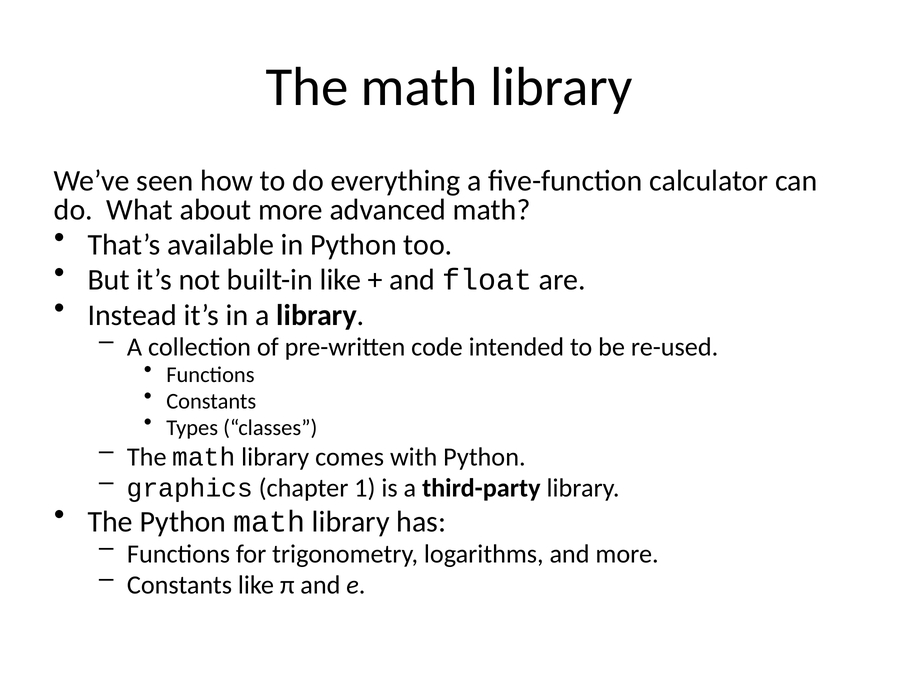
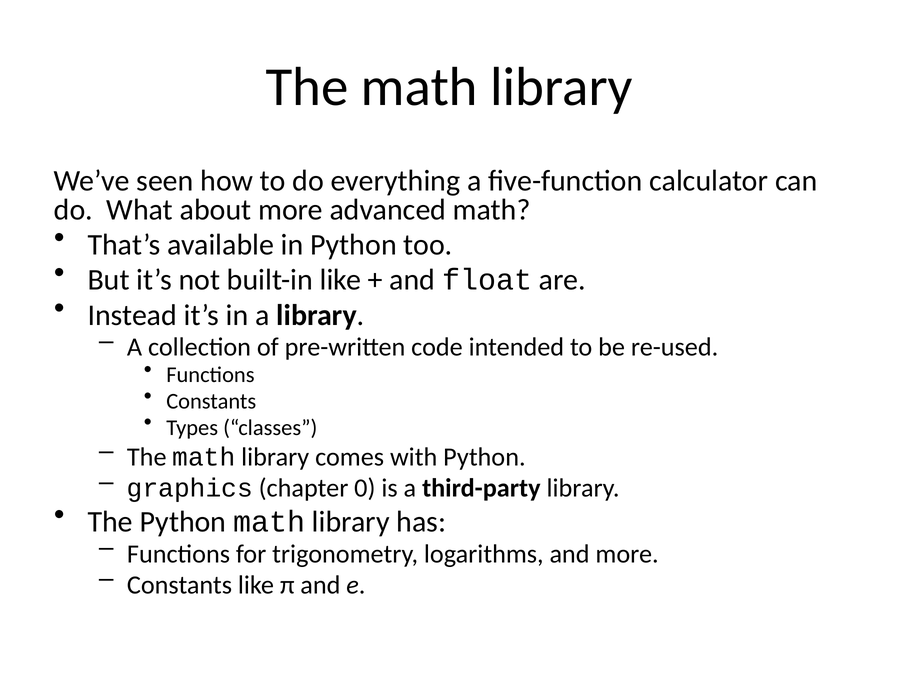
1: 1 -> 0 (365, 488)
